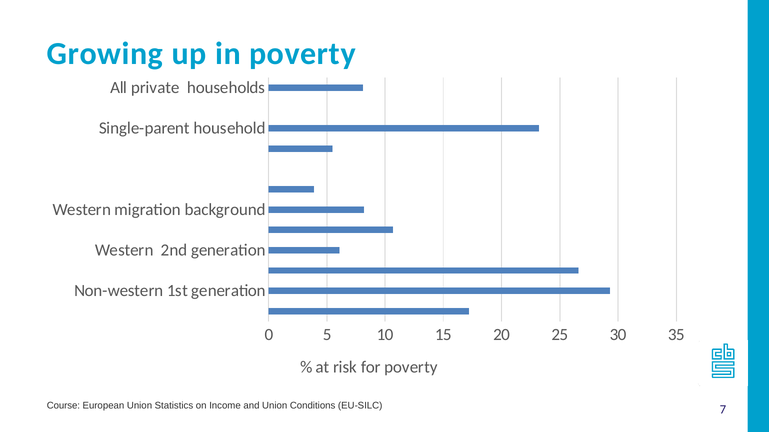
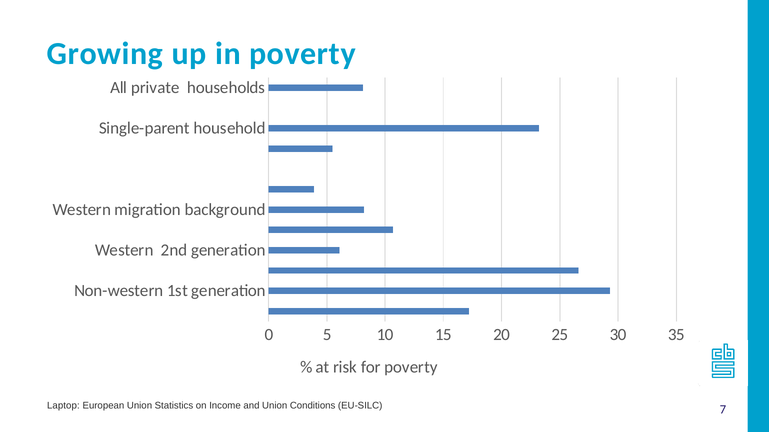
Course: Course -> Laptop (63, 406)
